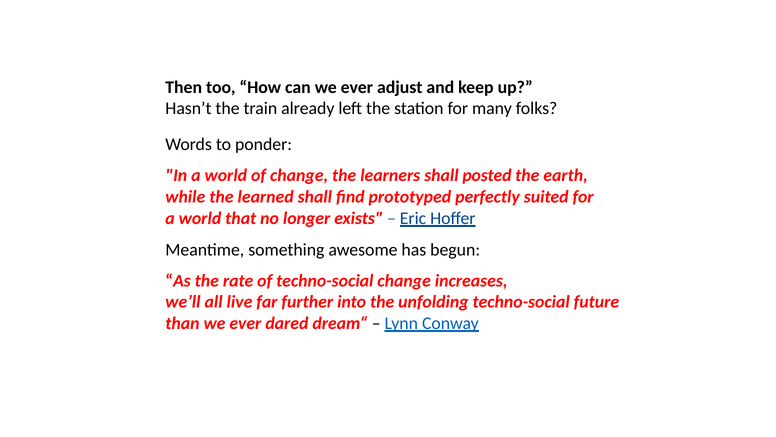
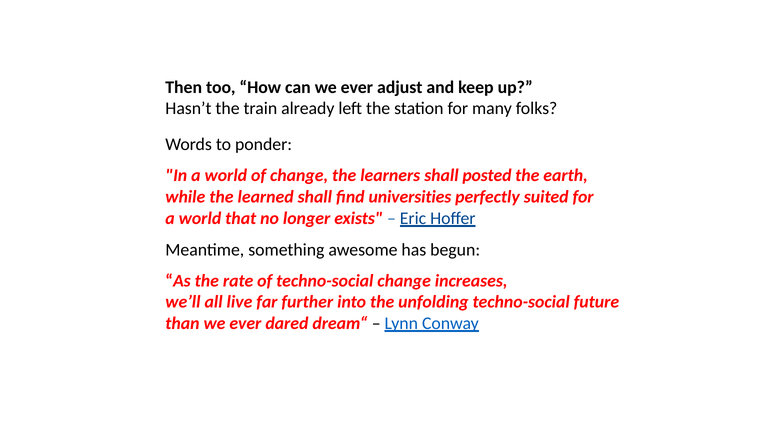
prototyped: prototyped -> universities (410, 197)
